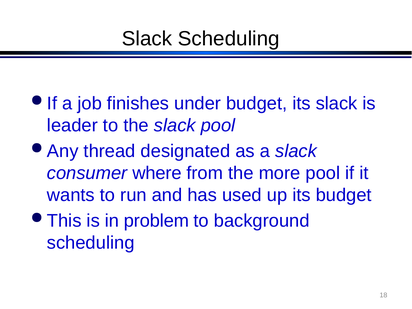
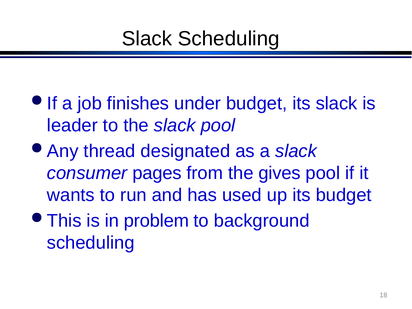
where: where -> pages (157, 173)
more: more -> gives (280, 173)
